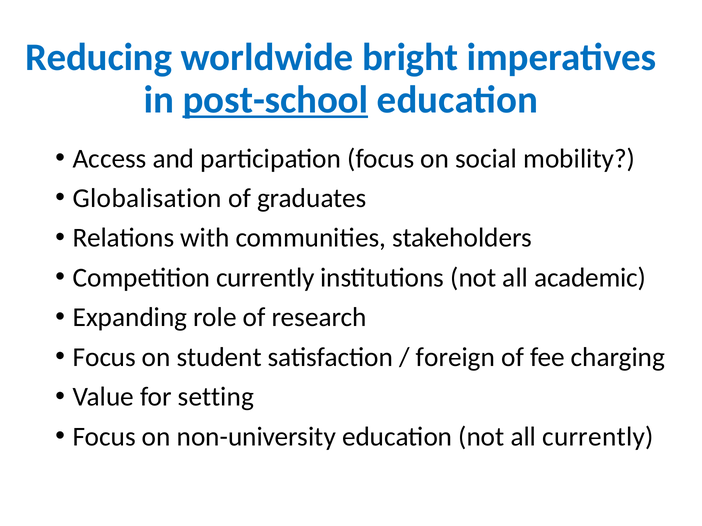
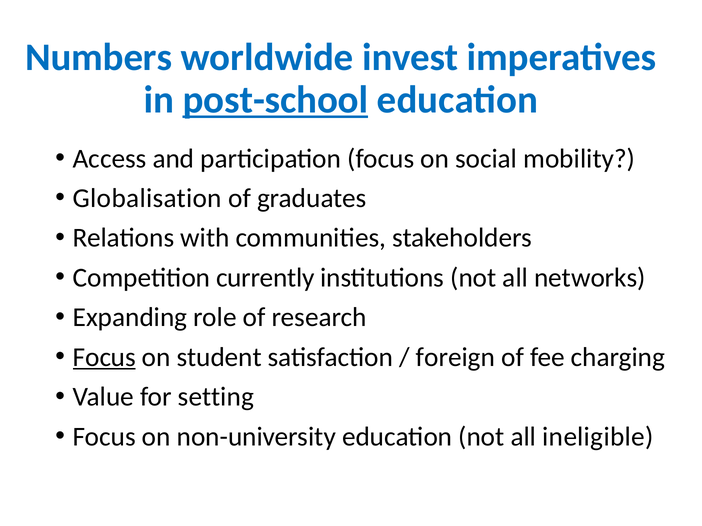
Reducing: Reducing -> Numbers (99, 57)
bright: bright -> invest (410, 57)
academic: academic -> networks (590, 278)
Focus underline: none -> present (104, 358)
all currently: currently -> ineligible (598, 437)
